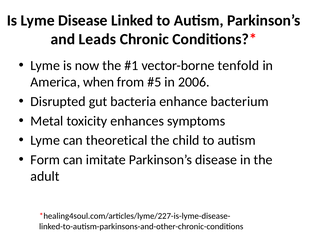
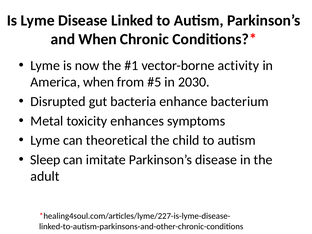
and Leads: Leads -> When (98, 39)
tenfold: tenfold -> activity (238, 65)
2006: 2006 -> 2030 (194, 82)
Form: Form -> Sleep (45, 160)
